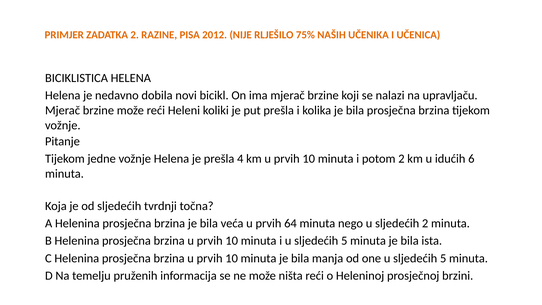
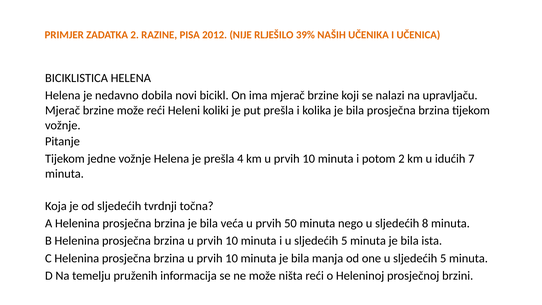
75%: 75% -> 39% (305, 35)
6: 6 -> 7 (471, 159)
64: 64 -> 50 (291, 223)
sljedećih 2: 2 -> 8 (425, 223)
